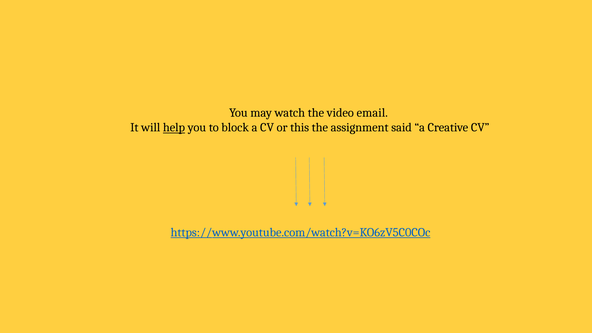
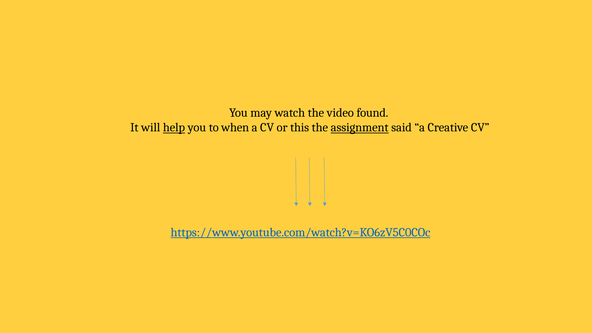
email: email -> found (372, 113)
block: block -> when (235, 128)
assignment underline: none -> present (360, 128)
